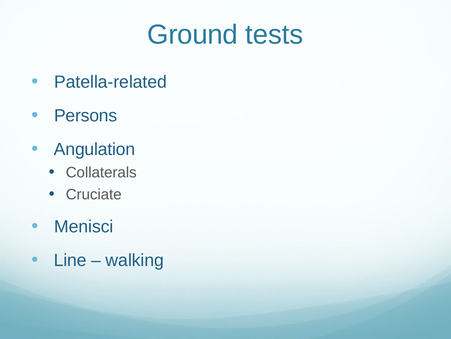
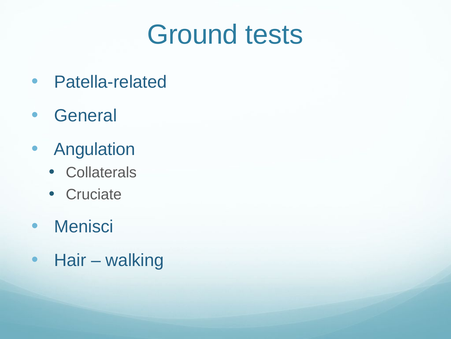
Persons: Persons -> General (86, 115)
Line: Line -> Hair (70, 260)
